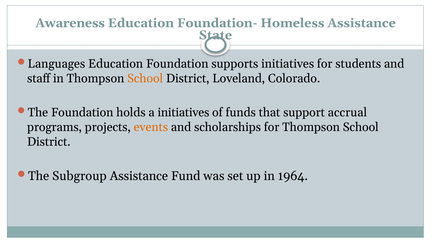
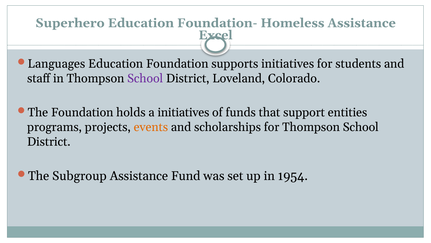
Awareness: Awareness -> Superhero (70, 23)
State: State -> Excel (216, 35)
School colour: orange -> purple (145, 78)
accrual: accrual -> entities (348, 112)
1964: 1964 -> 1954 (293, 176)
